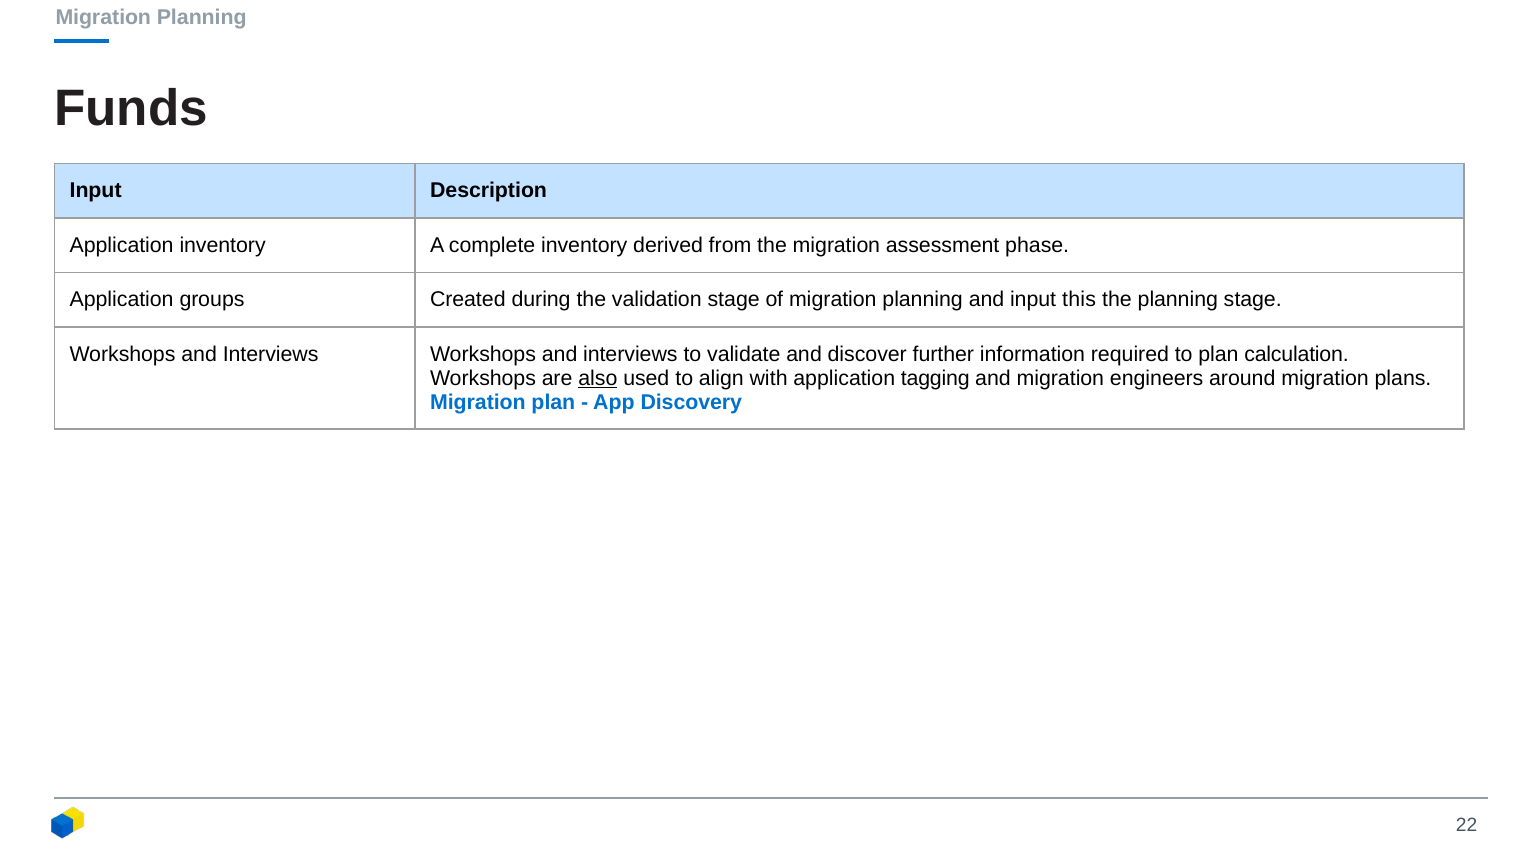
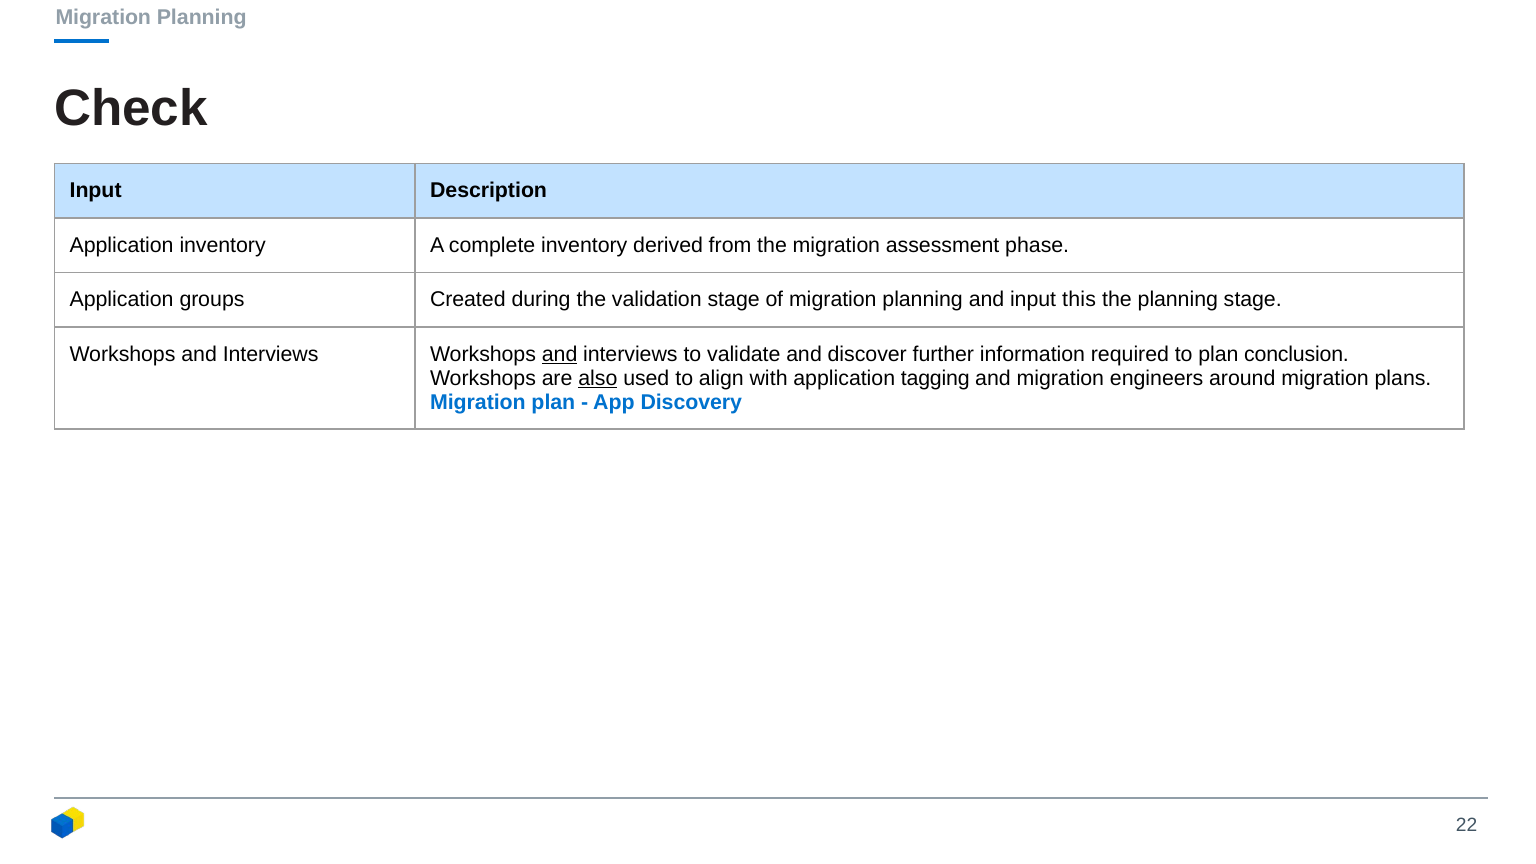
Funds: Funds -> Check (131, 109)
and underline: none -> present (560, 354)
calculation: calculation -> conclusion (1297, 354)
